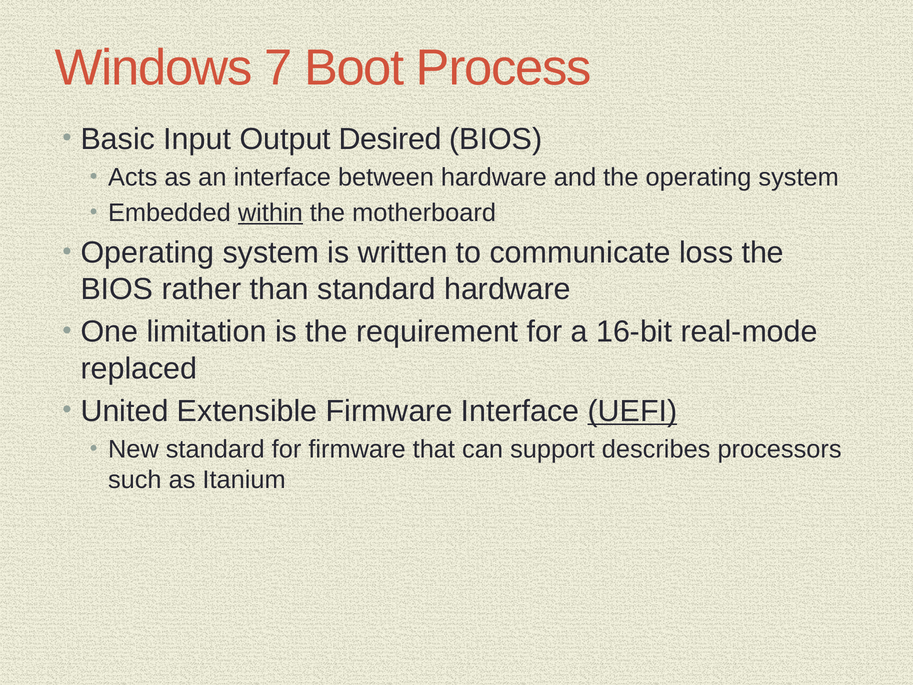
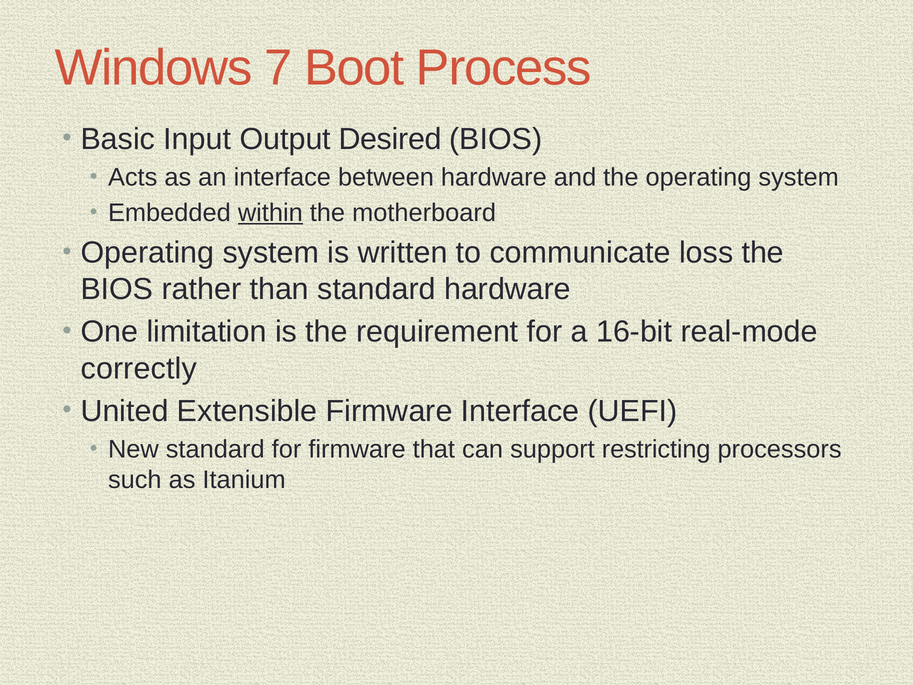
replaced: replaced -> correctly (139, 368)
UEFI underline: present -> none (632, 411)
describes: describes -> restricting (656, 449)
